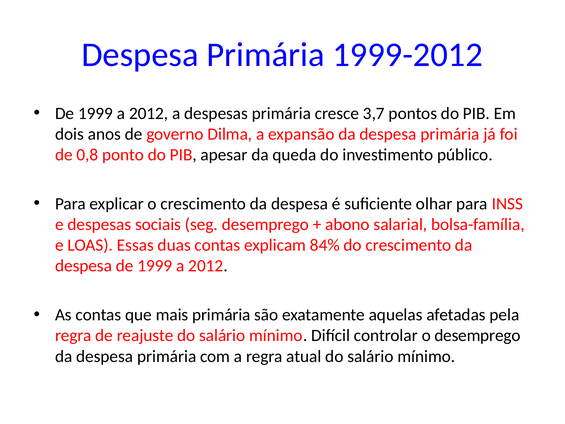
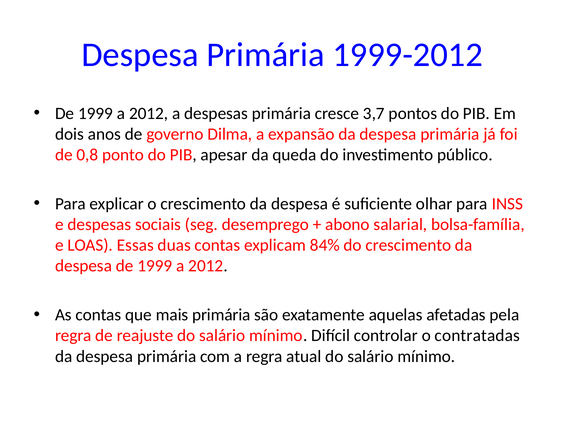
o desemprego: desemprego -> contratadas (477, 335)
